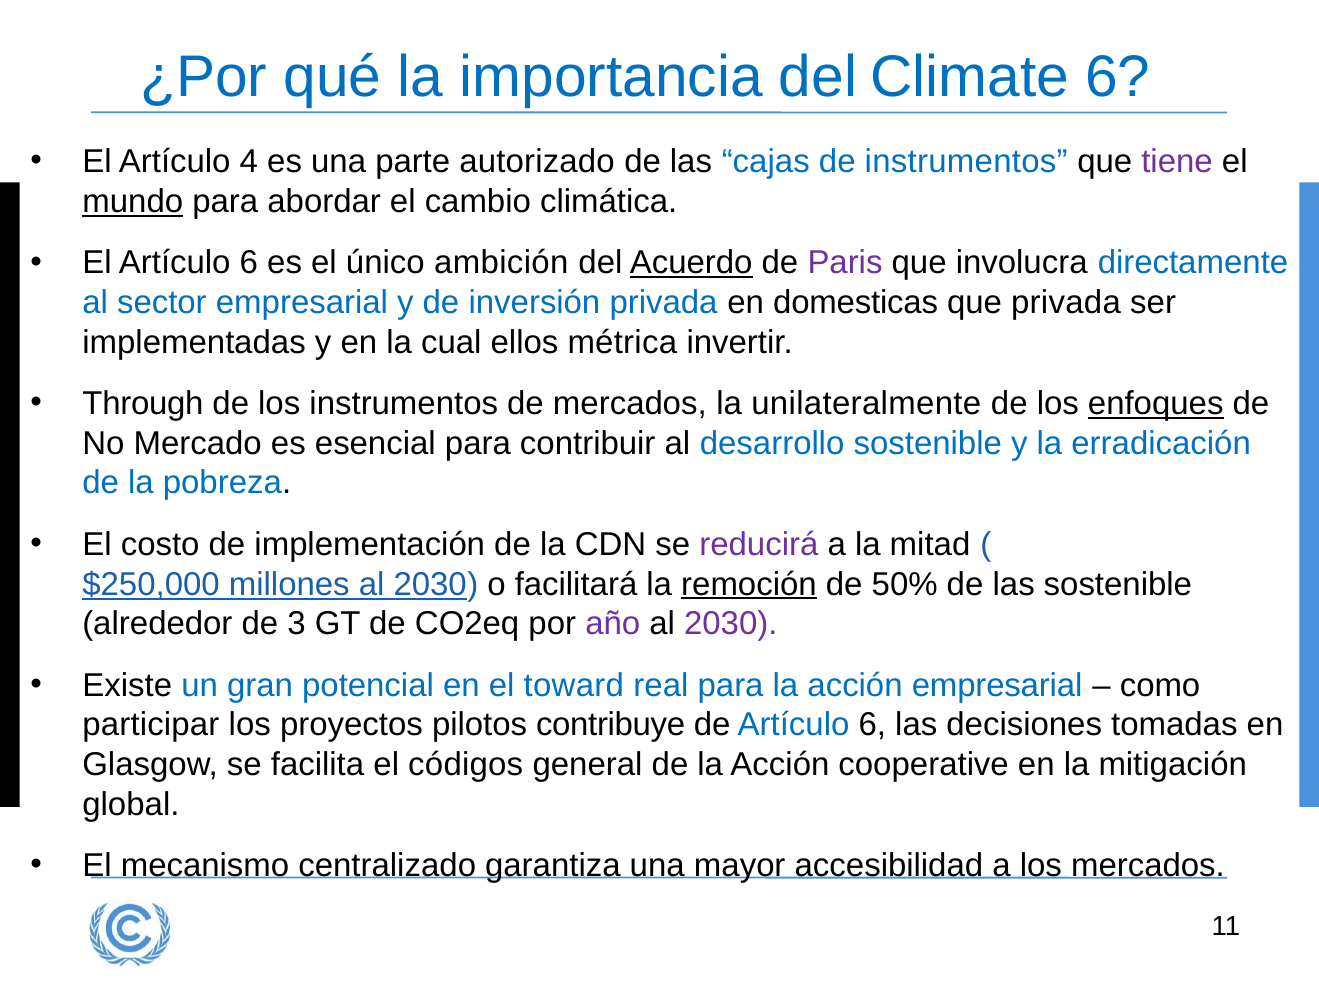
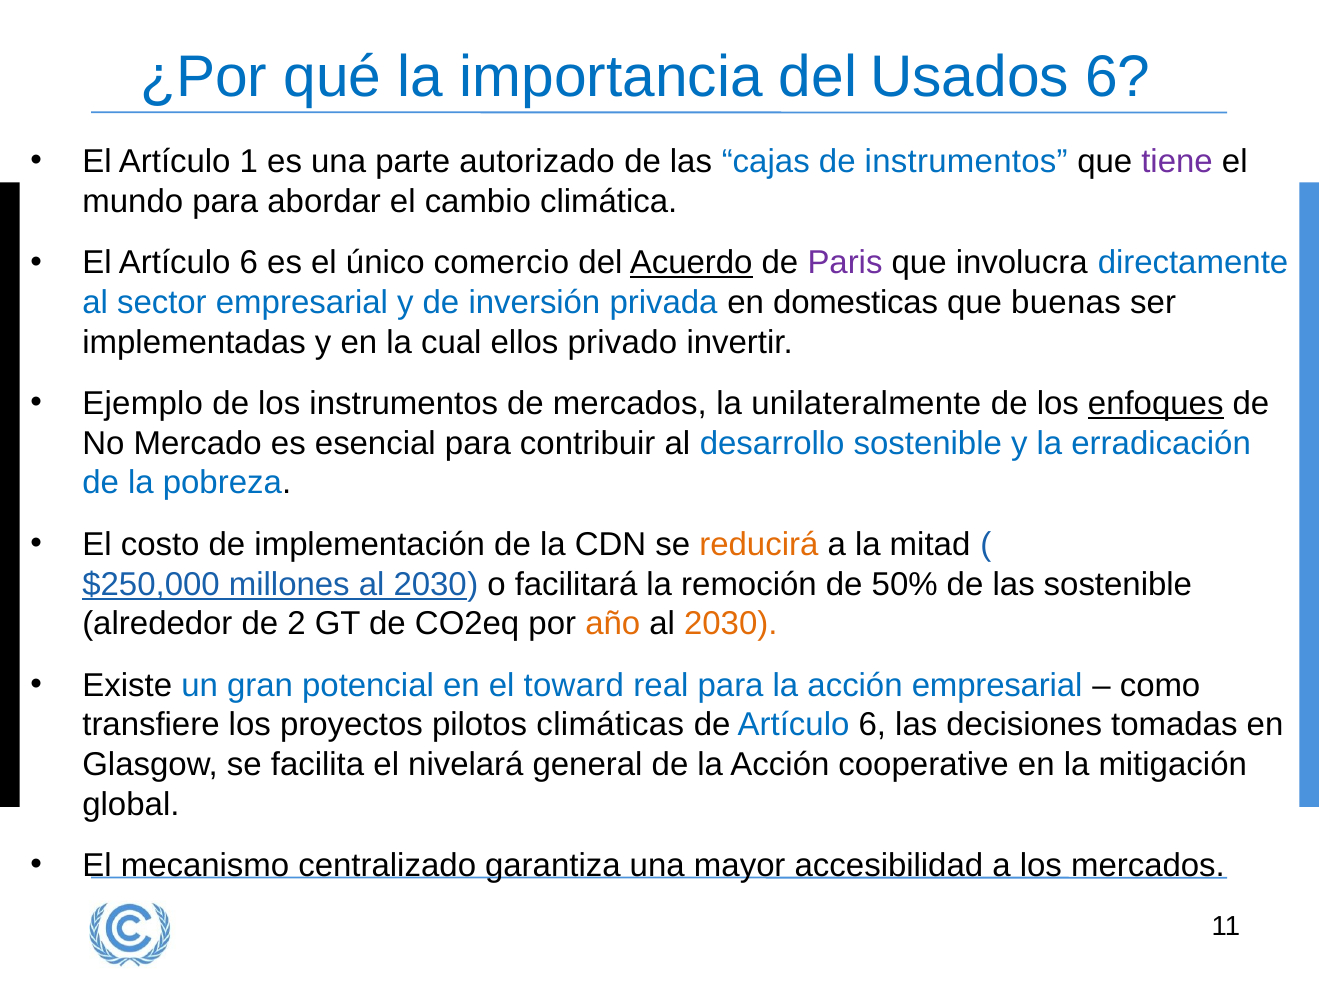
Climate: Climate -> Usados (970, 77)
4: 4 -> 1 (249, 162)
mundo underline: present -> none (133, 201)
ambición: ambición -> comercio (501, 263)
que privada: privada -> buenas (1066, 302)
métrica: métrica -> privado (622, 342)
Through: Through -> Ejemplo (143, 404)
reducirá colour: purple -> orange (759, 544)
remoción underline: present -> none (749, 584)
3: 3 -> 2 (296, 623)
año colour: purple -> orange (613, 623)
2030 colour: purple -> orange (731, 623)
participar: participar -> transfiere (151, 724)
contribuye: contribuye -> climáticas (610, 724)
códigos: códigos -> nivelará (466, 764)
